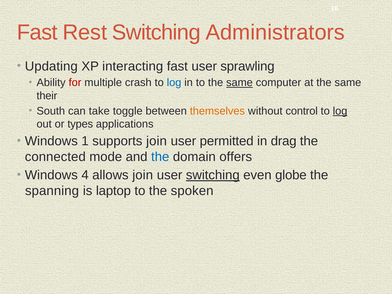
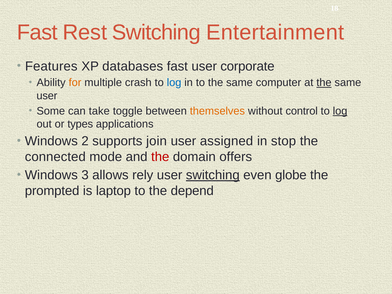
Administrators: Administrators -> Entertainment (275, 33)
Updating: Updating -> Features (51, 66)
interacting: interacting -> databases (133, 66)
sprawling: sprawling -> corporate (247, 66)
for colour: red -> orange (75, 83)
same underline: present -> none (239, 83)
the underline: none -> present (324, 83)
their: their -> user (47, 96)
South: South -> Some (51, 111)
1: 1 -> 2 (85, 141)
permitted: permitted -> assigned (227, 141)
drag: drag -> stop (284, 141)
the colour: blue -> red (160, 157)
4: 4 -> 3 (85, 175)
allows join: join -> rely (143, 175)
spanning: spanning -> prompted (52, 191)
spoken: spoken -> depend (192, 191)
